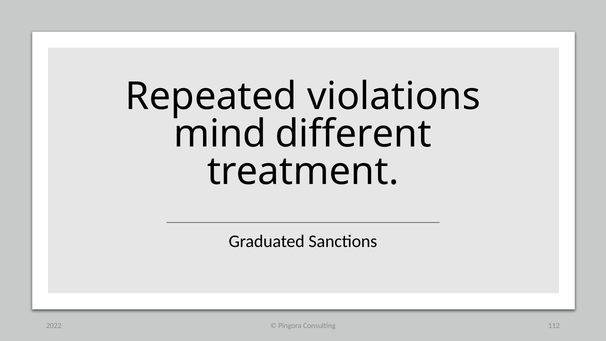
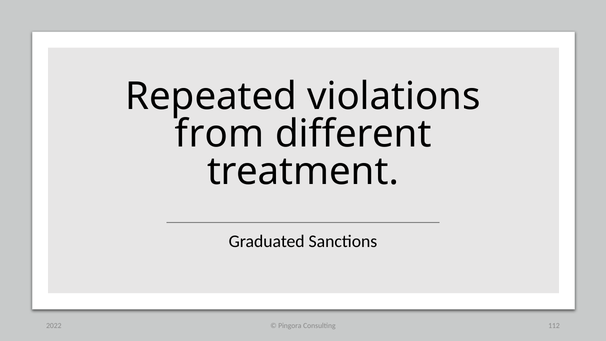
mind: mind -> from (220, 134)
